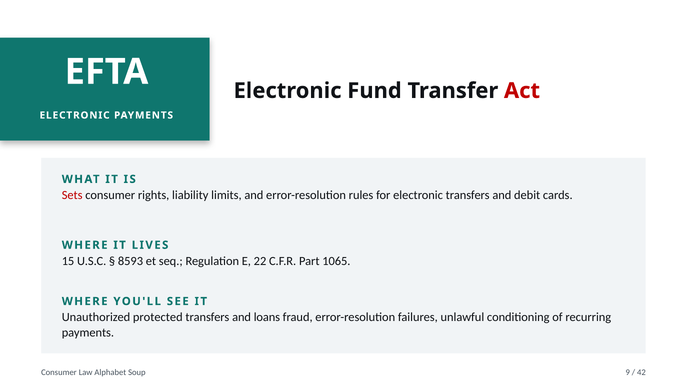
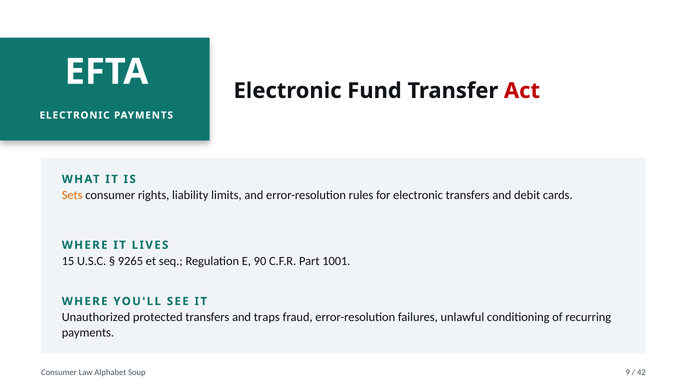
Sets colour: red -> orange (72, 195)
8593: 8593 -> 9265 (130, 261)
22: 22 -> 90 (260, 261)
1065: 1065 -> 1001 (336, 261)
loans: loans -> traps (267, 318)
